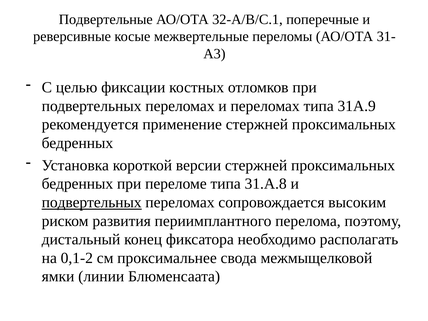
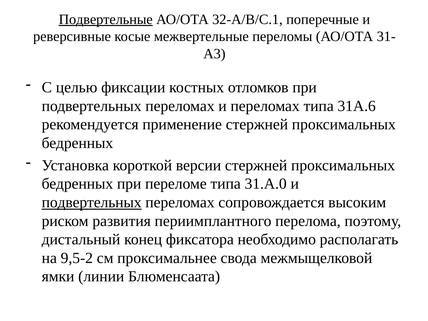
Подвертельные underline: none -> present (106, 19)
31A.9: 31A.9 -> 31A.6 (357, 106)
31.A.8: 31.A.8 -> 31.A.0 (266, 184)
0,1-2: 0,1-2 -> 9,5-2 (77, 258)
